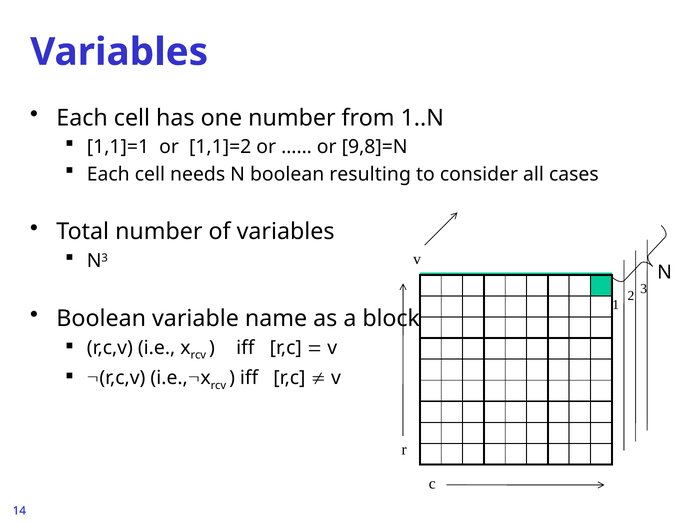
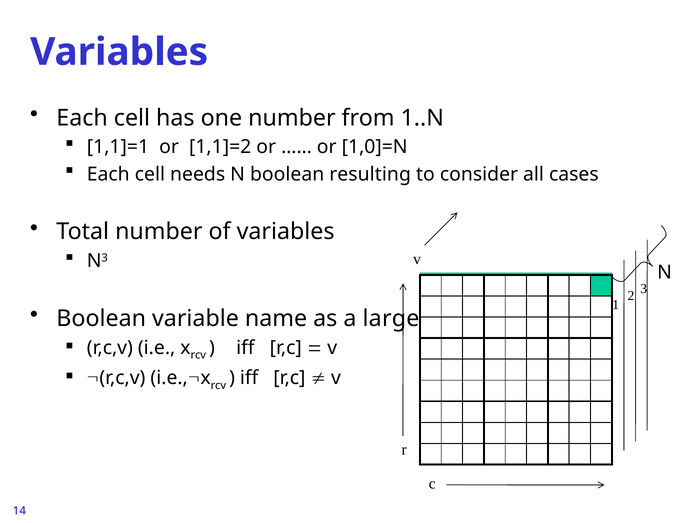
9,8]=N: 9,8]=N -> 1,0]=N (375, 147)
block: block -> large (391, 318)
